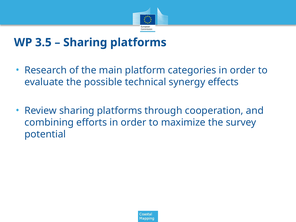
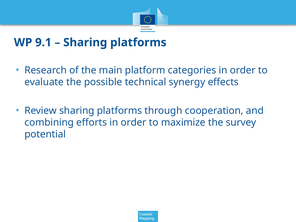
3.5: 3.5 -> 9.1 (43, 42)
